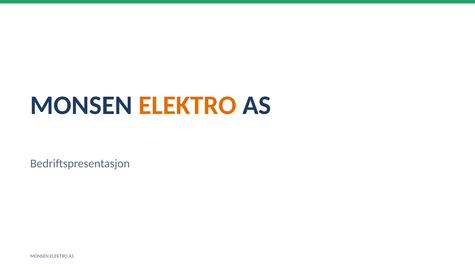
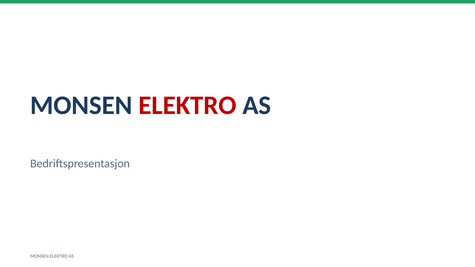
ELEKTRO colour: orange -> red (187, 105)
